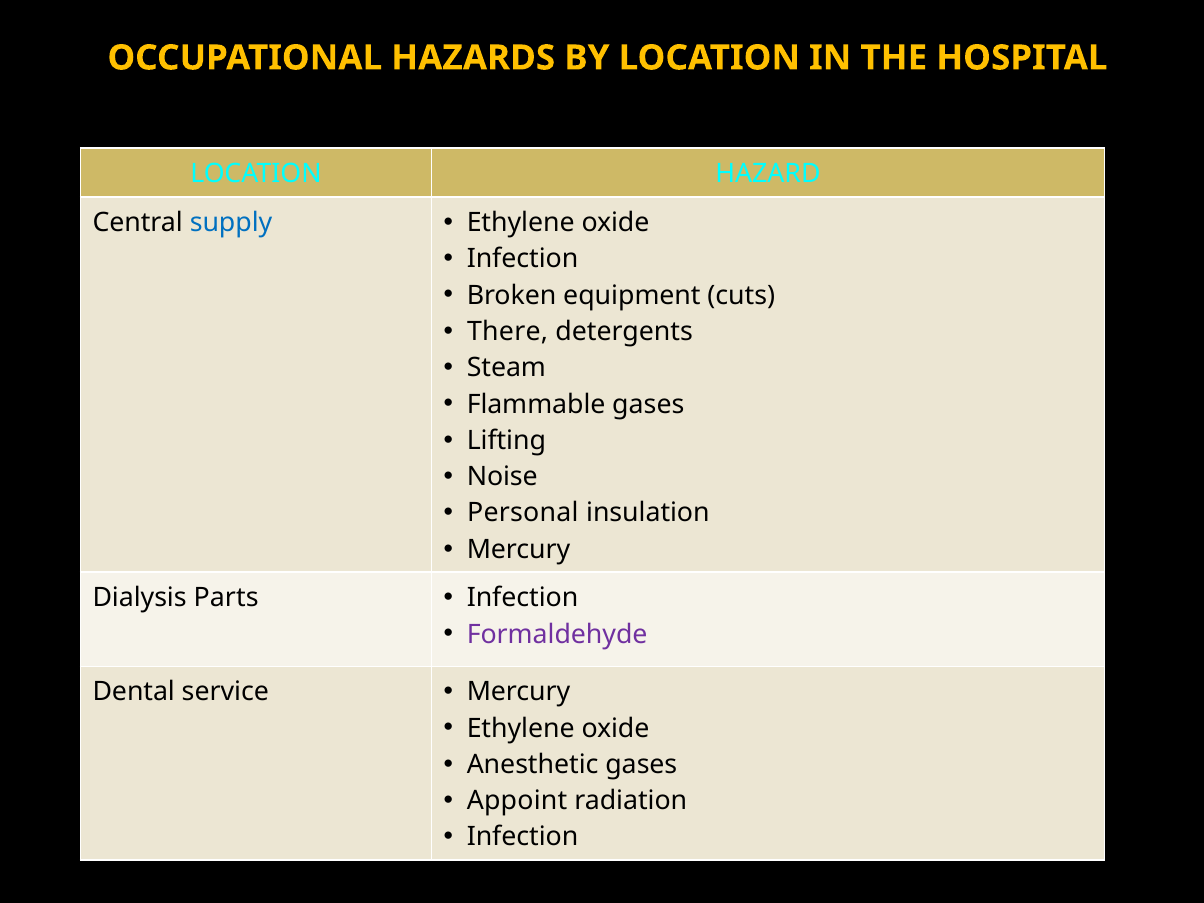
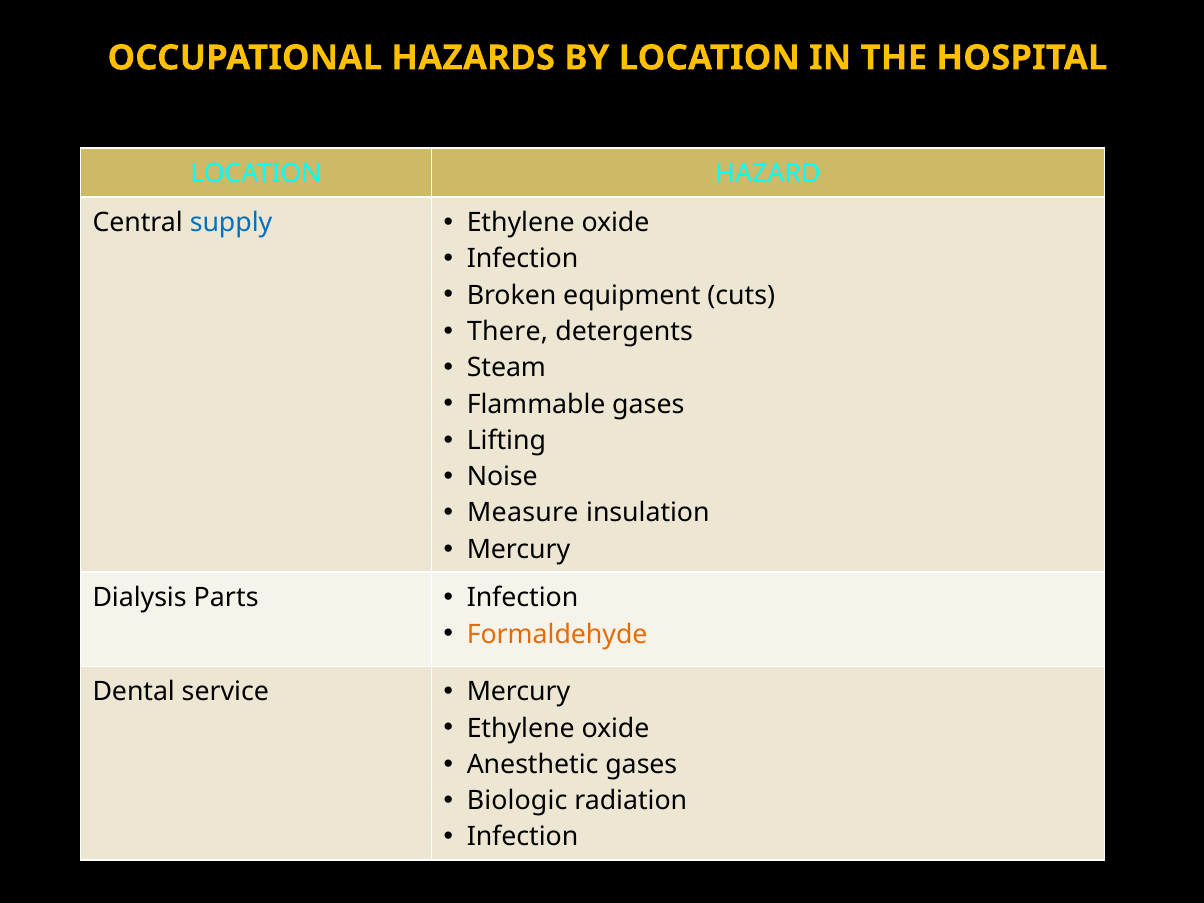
Personal: Personal -> Measure (523, 513)
Formaldehyde colour: purple -> orange (557, 634)
Appoint: Appoint -> Biologic (517, 801)
